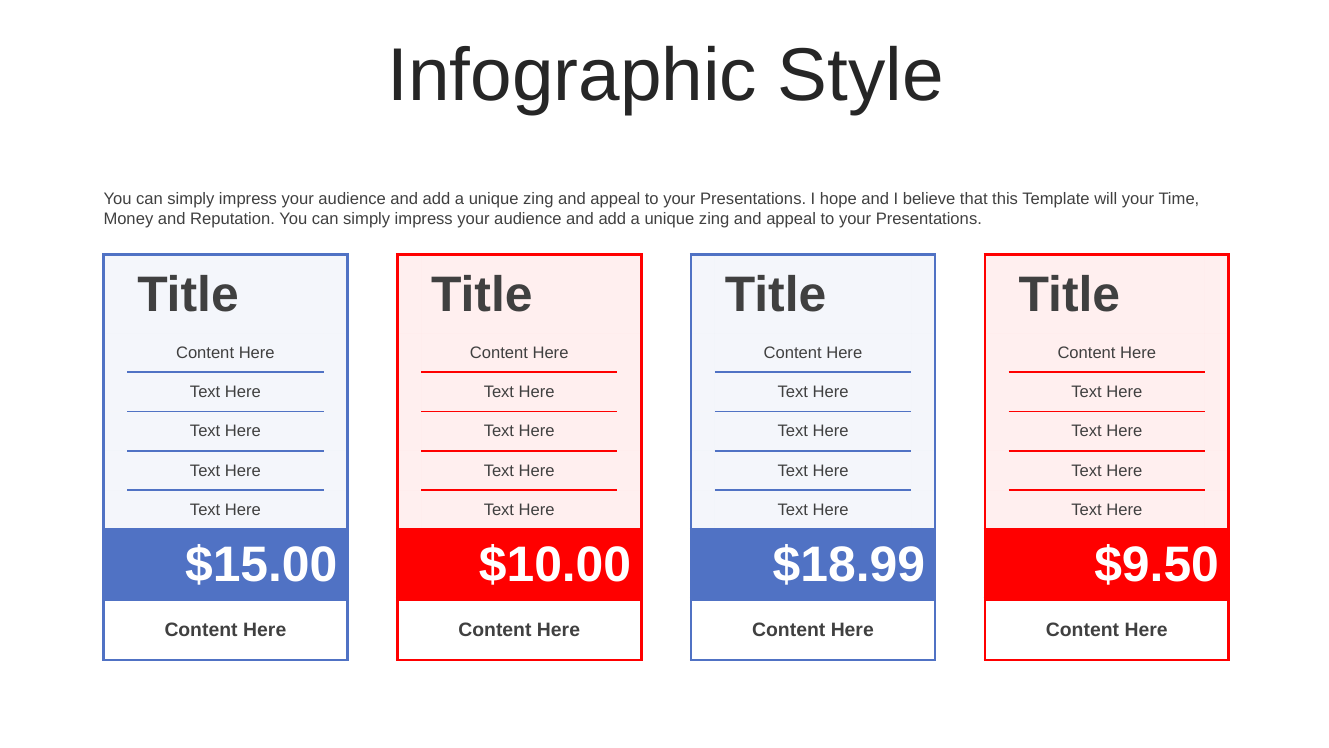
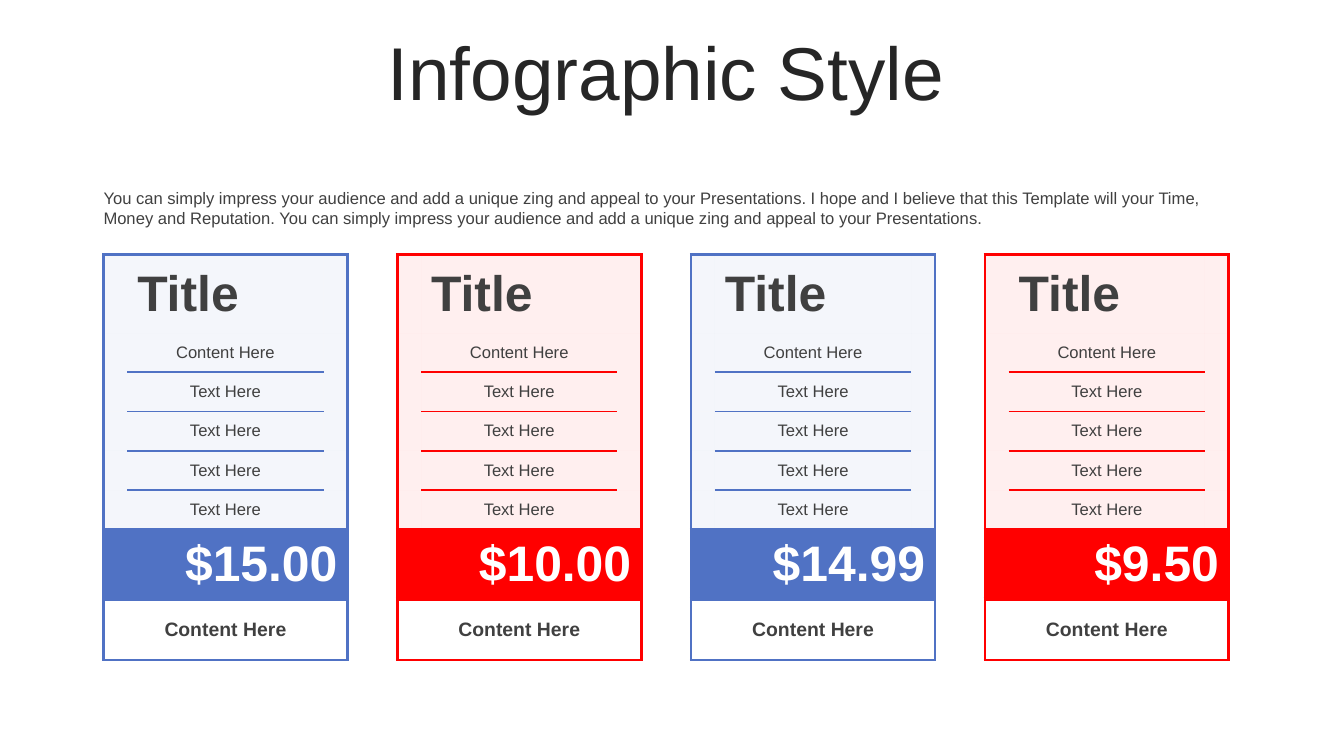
$18.99: $18.99 -> $14.99 (849, 565)
